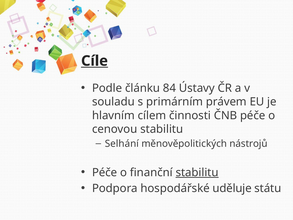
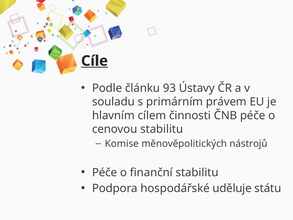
84: 84 -> 93 (169, 88)
Selhání: Selhání -> Komise (122, 144)
stabilitu underline: present -> none (197, 172)
